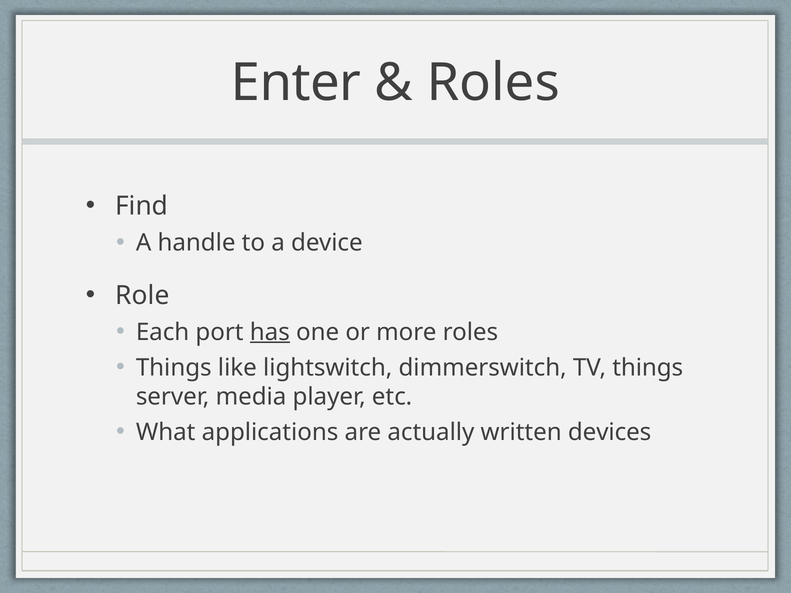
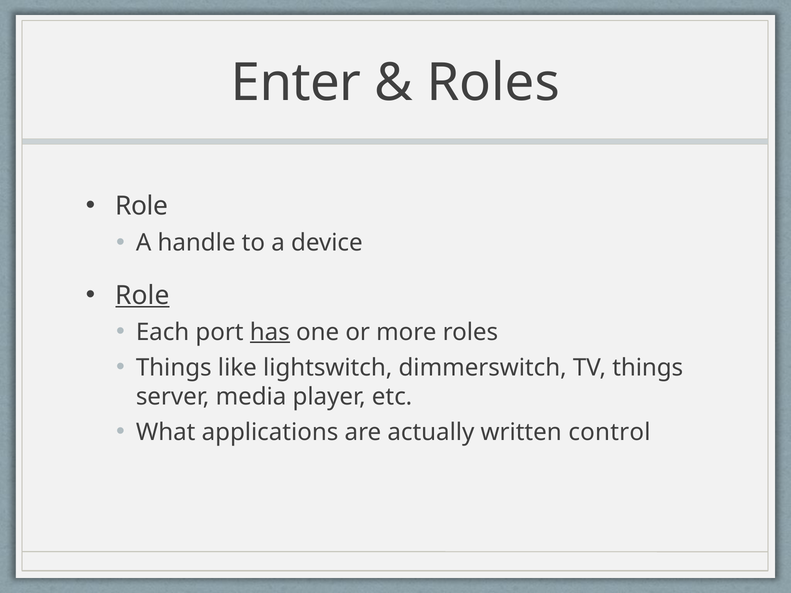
Find: Find -> Role (142, 206)
Role underline: none -> present (142, 295)
devices: devices -> control (609, 432)
